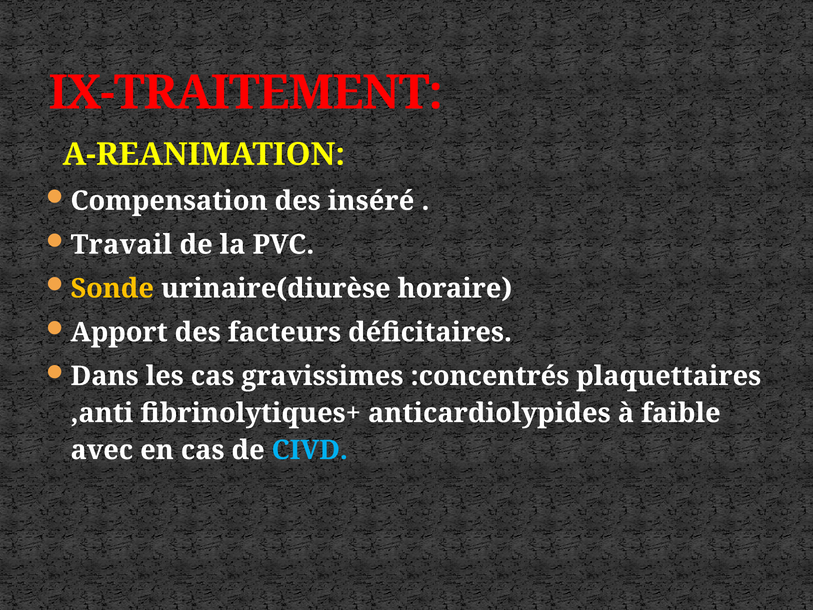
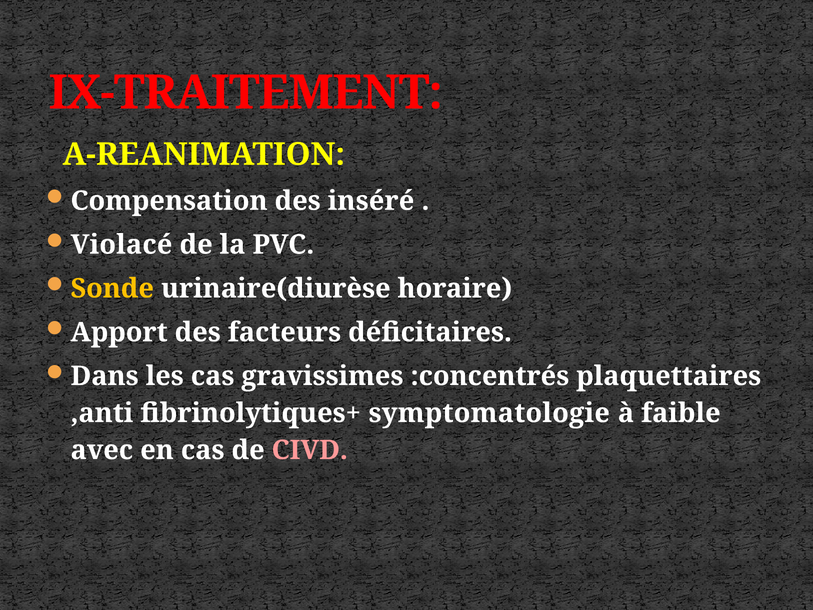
Travail: Travail -> Violacé (121, 245)
anticardiolypides: anticardiolypides -> symptomatologie (489, 413)
CIVD colour: light blue -> pink (310, 450)
